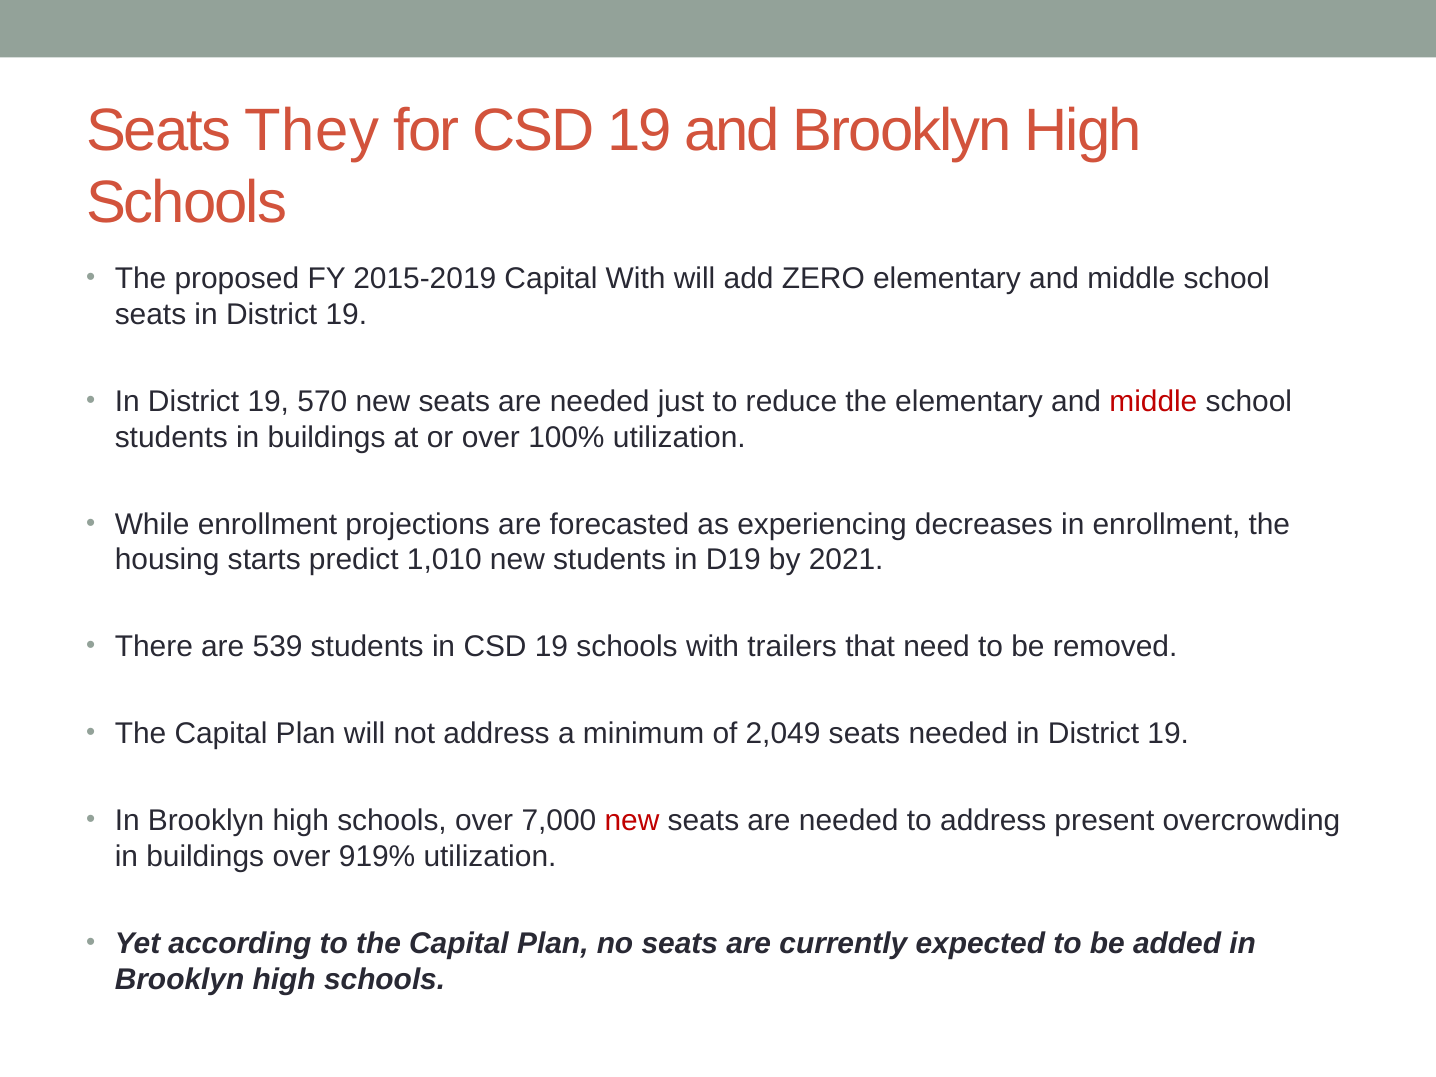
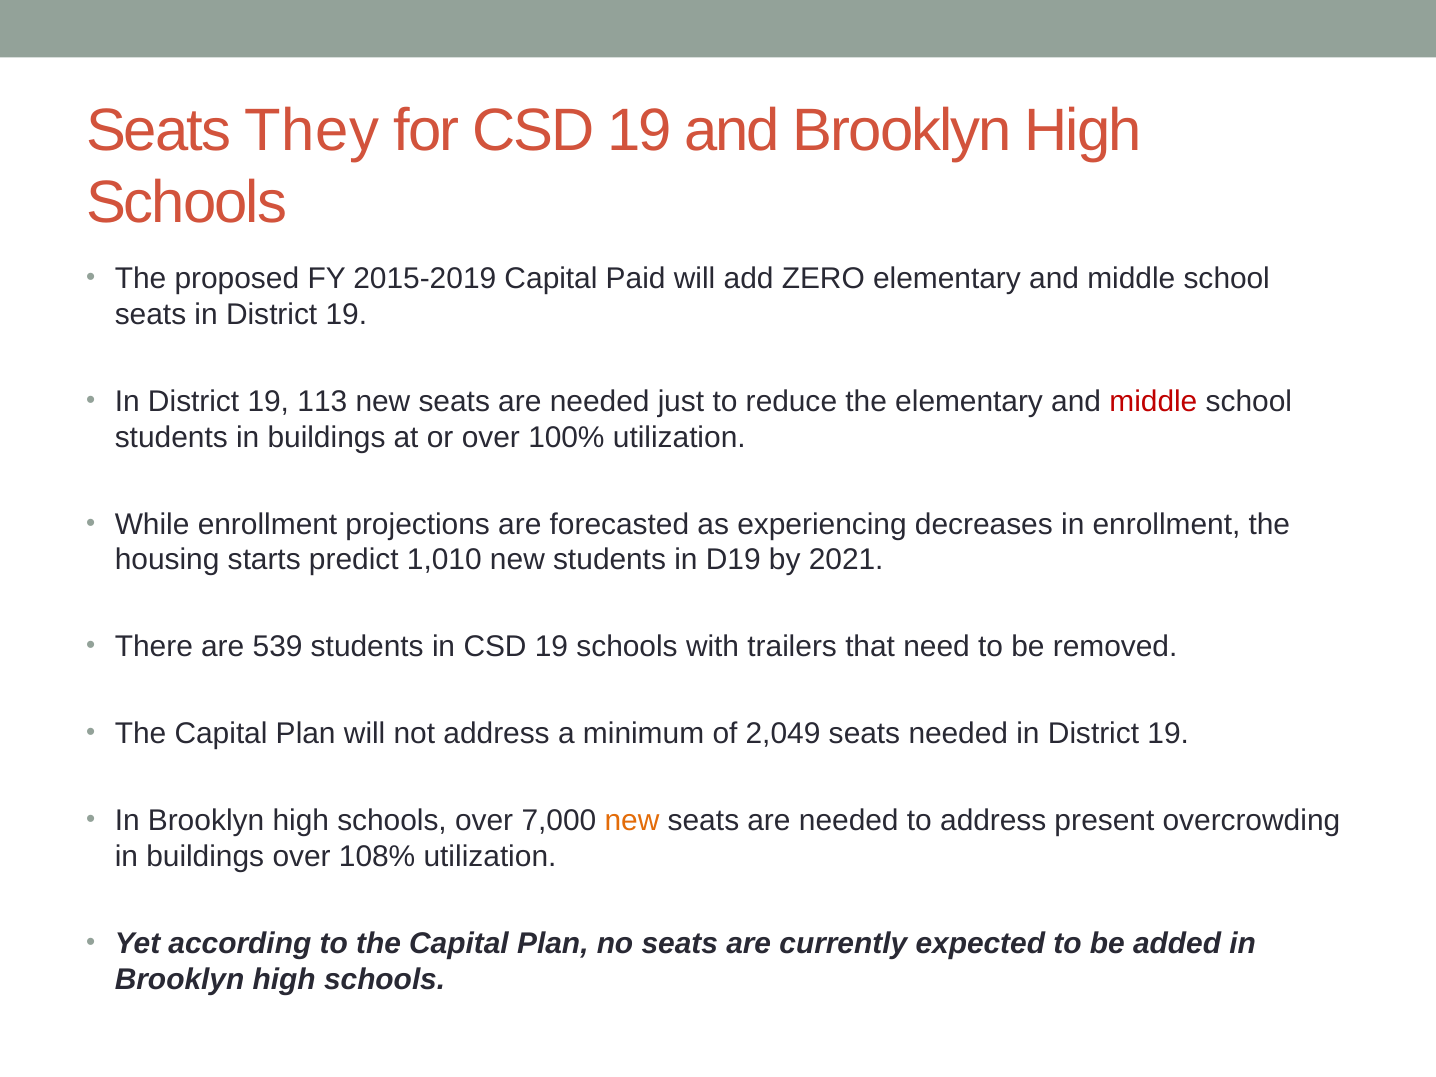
Capital With: With -> Paid (636, 279)
570: 570 -> 113 (322, 401)
new colour: red -> orange (632, 821)
919%: 919% -> 108% (377, 857)
